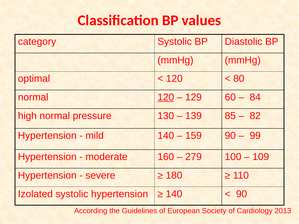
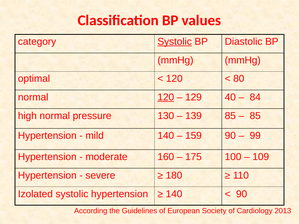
Systolic underline: none -> present (175, 42)
60: 60 -> 40 (230, 97)
82: 82 -> 85 (255, 116)
279: 279 -> 175 (193, 157)
